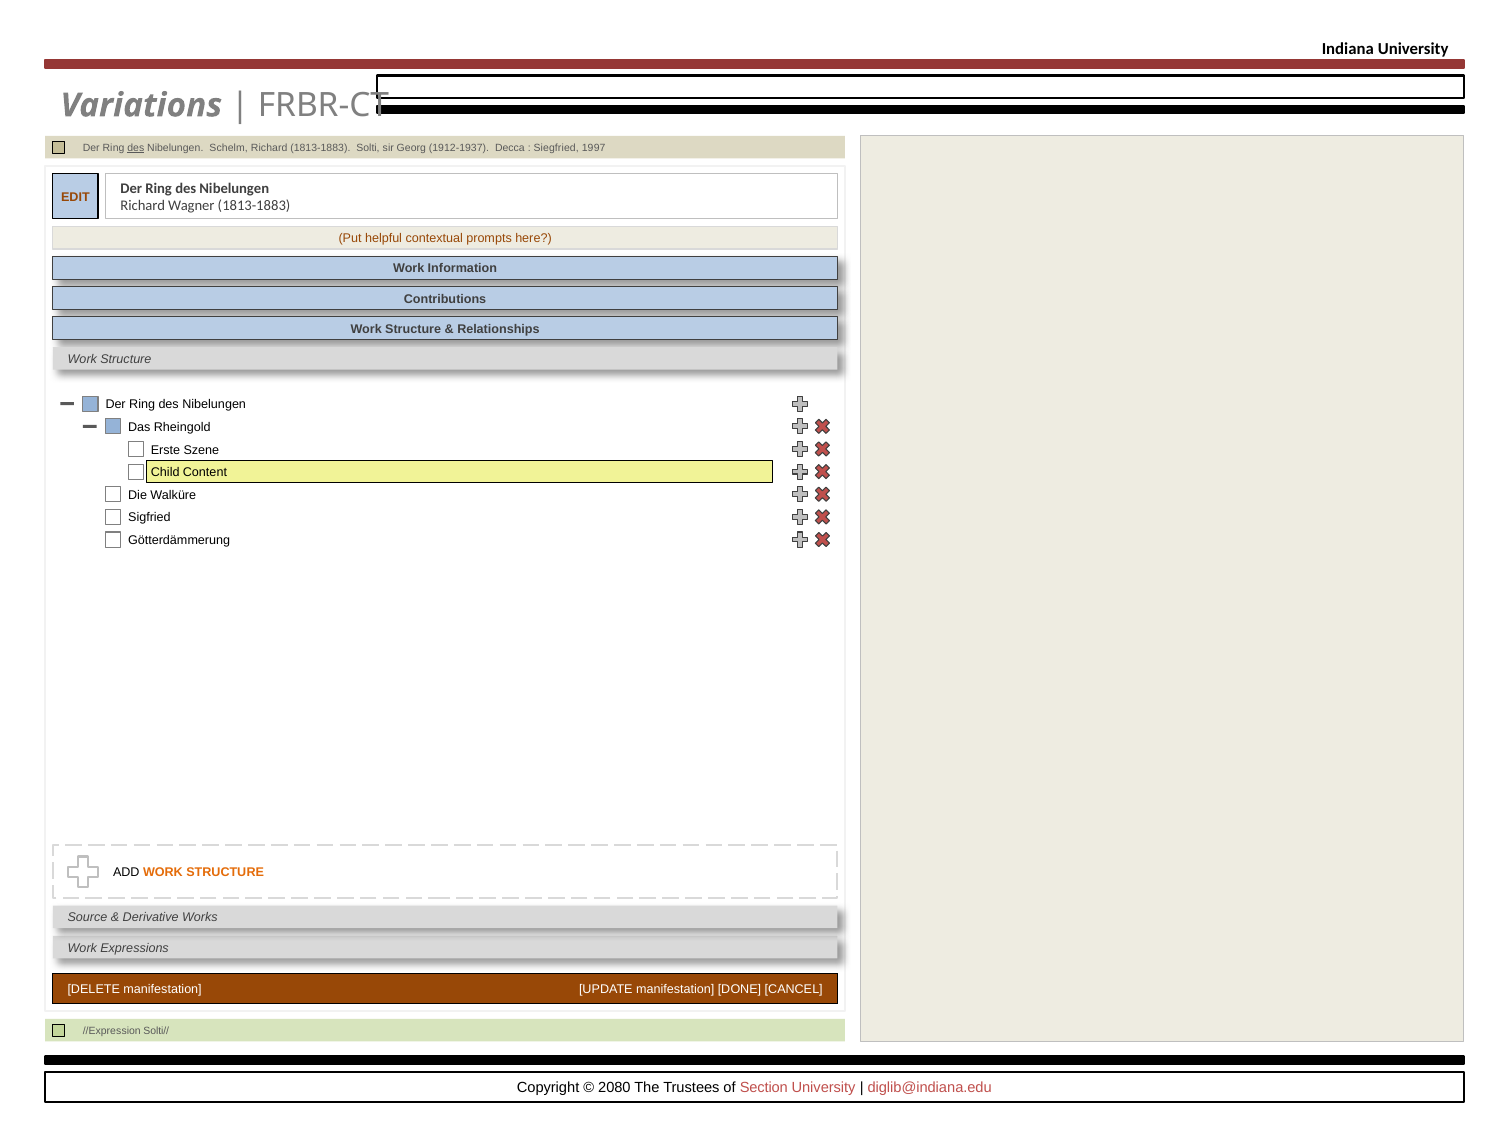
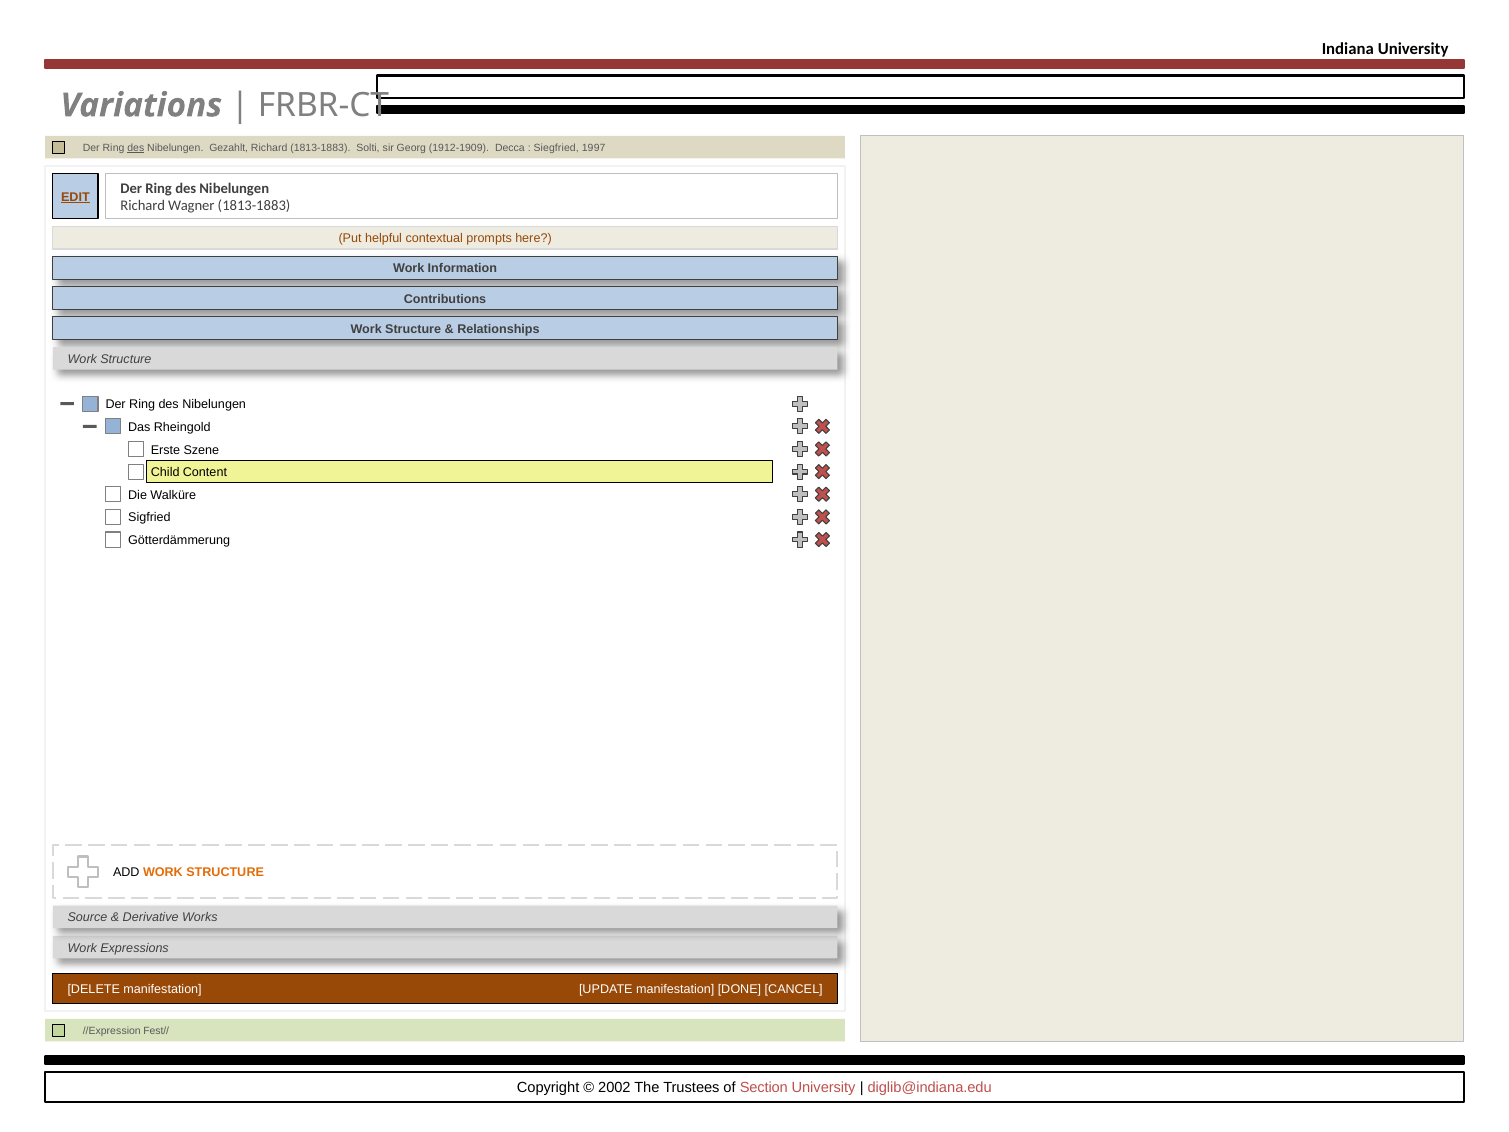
Schelm: Schelm -> Gezahlt (229, 148)
1912-1937: 1912-1937 -> 1912-1909 (459, 148)
EDIT underline: none -> present (75, 197)
Solti//: Solti// -> Fest// (156, 1031)
2080: 2080 -> 2002 (614, 1087)
